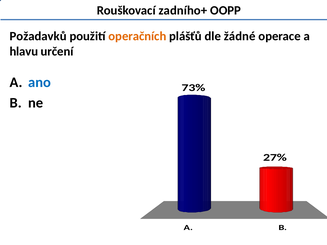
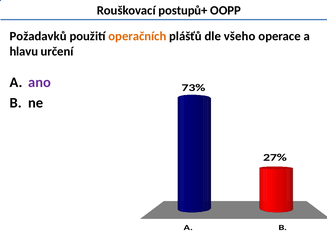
zadního+: zadního+ -> postupů+ (183, 10)
žádné: žádné -> všeho (240, 36)
ano colour: blue -> purple (39, 83)
